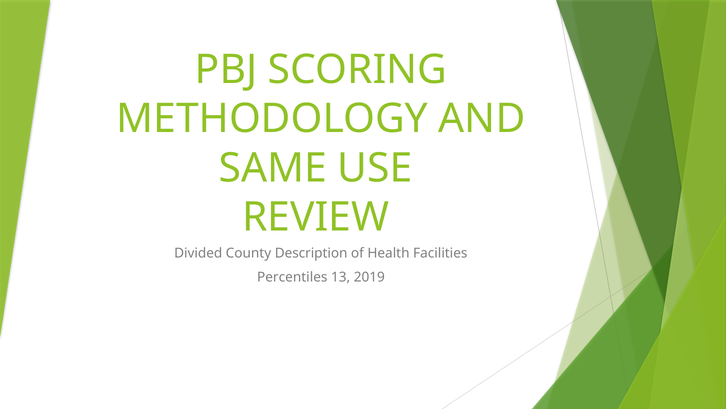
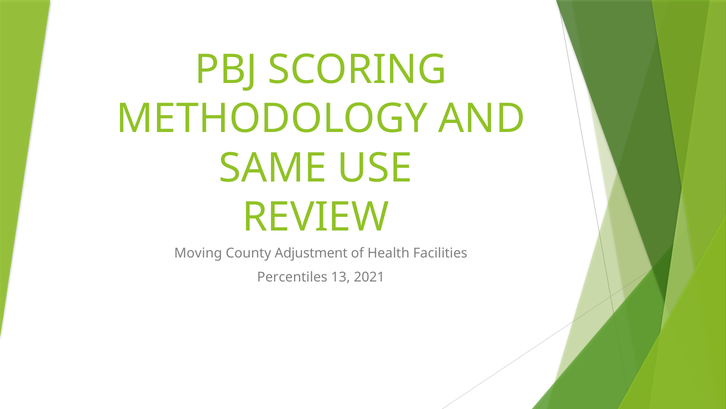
Divided: Divided -> Moving (198, 253)
Description: Description -> Adjustment (311, 253)
2019: 2019 -> 2021 (369, 277)
